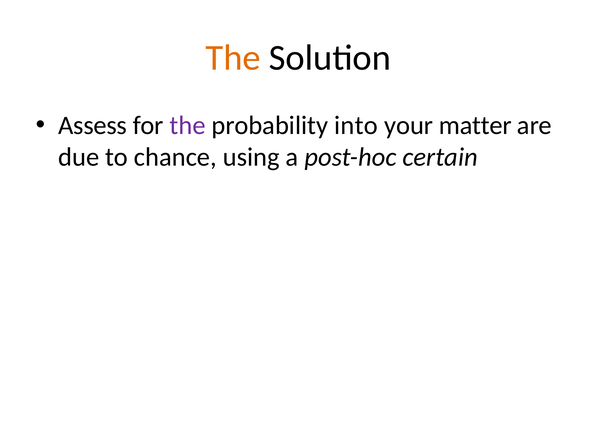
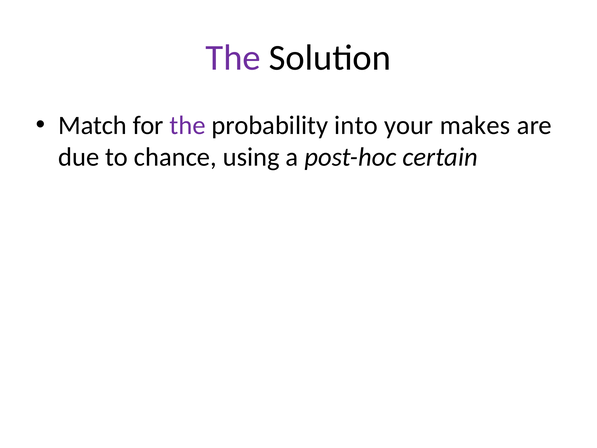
The colour: orange -> purple (233, 58)
Assess: Assess -> Match (93, 125)
matter: matter -> makes (475, 125)
